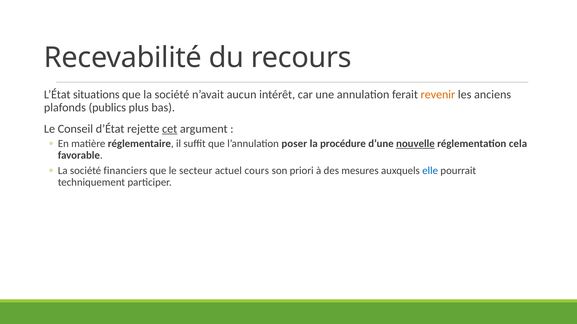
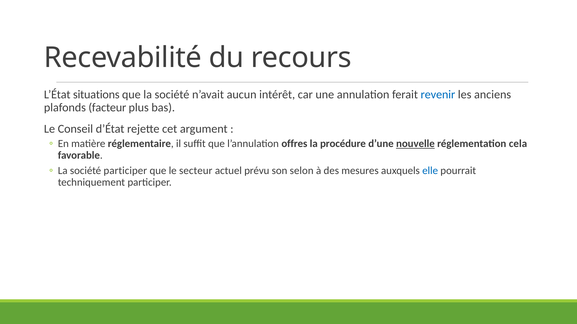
revenir colour: orange -> blue (438, 95)
publics: publics -> facteur (107, 108)
cet underline: present -> none (170, 129)
poser: poser -> offres (294, 144)
société financiers: financiers -> participer (125, 171)
cours: cours -> prévu (257, 171)
priori: priori -> selon (302, 171)
